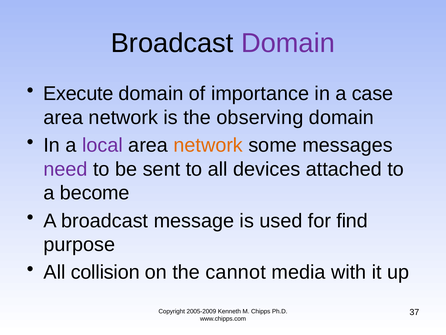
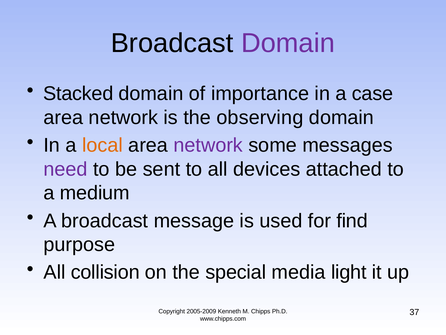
Execute: Execute -> Stacked (78, 94)
local colour: purple -> orange (102, 145)
network colour: orange -> purple (208, 145)
become: become -> medium (95, 193)
cannot: cannot -> special (236, 272)
with: with -> light (349, 272)
